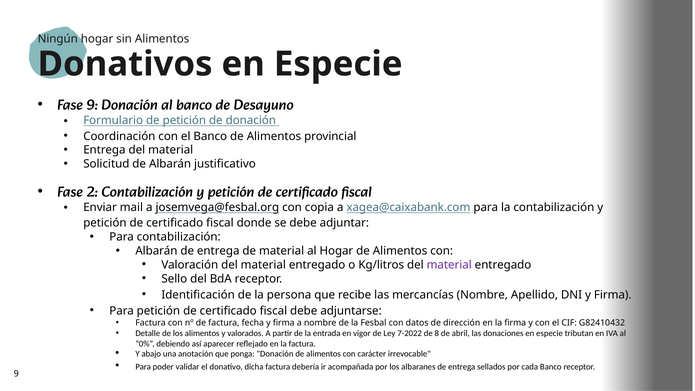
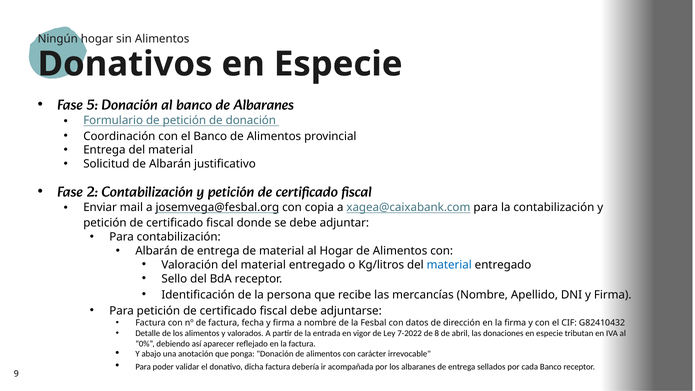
Fase 9: 9 -> 5 (92, 105)
de Desayuno: Desayuno -> Albaranes (264, 105)
material colour: purple -> blue (449, 265)
